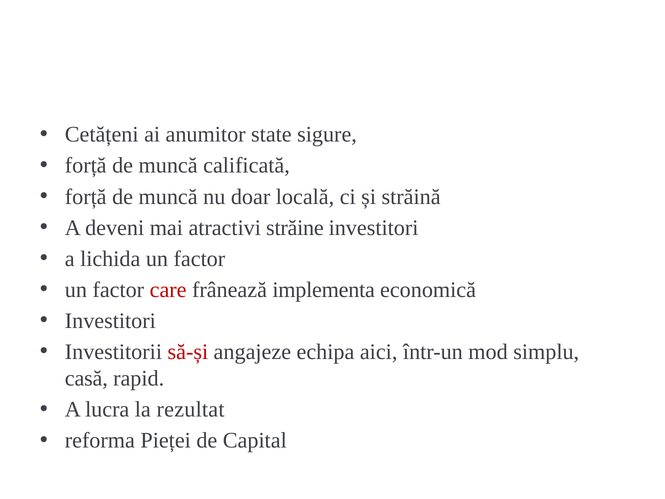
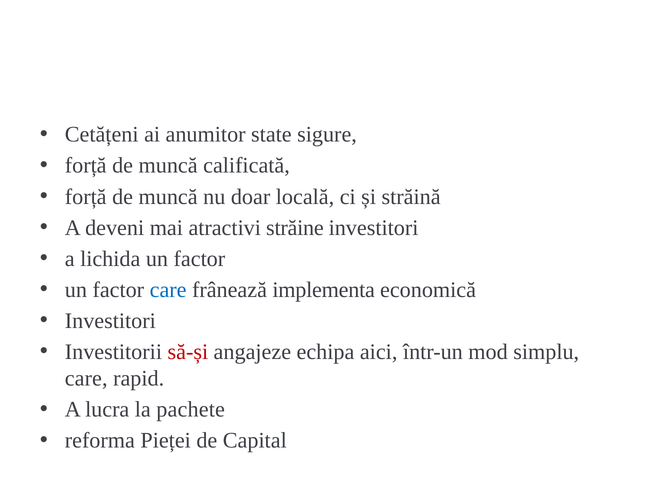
care colour: red -> blue (168, 290)
casă: casă -> care (86, 378)
rezultat: rezultat -> pachete (191, 409)
